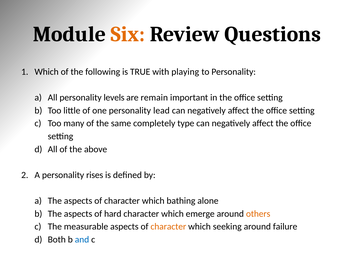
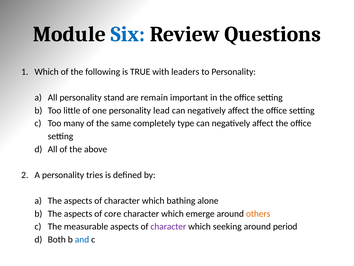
Six colour: orange -> blue (128, 34)
playing: playing -> leaders (185, 72)
levels: levels -> stand (114, 97)
rises: rises -> tries (95, 175)
hard: hard -> core (113, 213)
character colour: orange -> purple (168, 226)
failure: failure -> period (285, 226)
